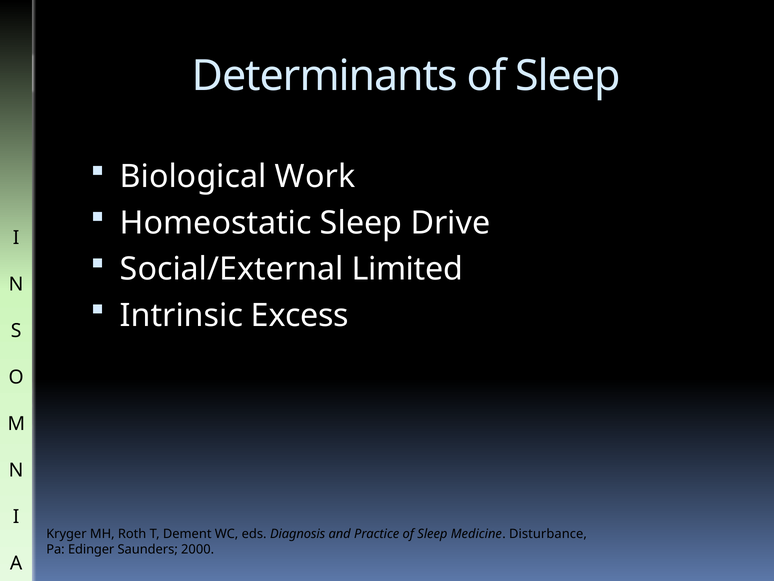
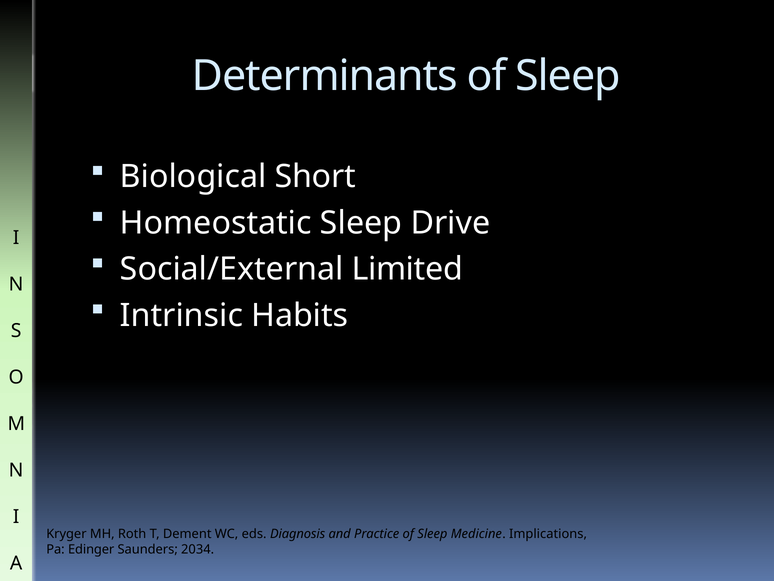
Work: Work -> Short (315, 177)
Excess: Excess -> Habits (300, 315)
Disturbance: Disturbance -> Implications (548, 534)
2000: 2000 -> 2034 (198, 549)
